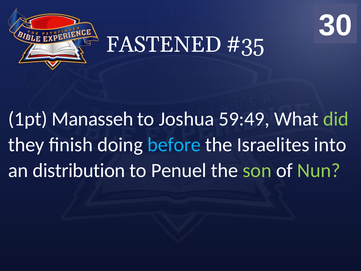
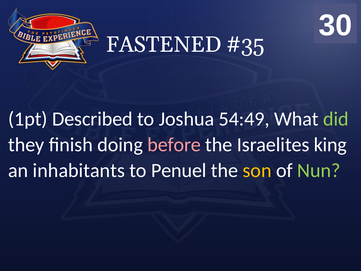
Manasseh: Manasseh -> Described (92, 119)
59:49: 59:49 -> 54:49 (244, 119)
before colour: light blue -> pink (174, 145)
into: into -> king (330, 145)
distribution: distribution -> inhabitants (79, 170)
son colour: light green -> yellow (257, 170)
